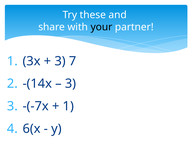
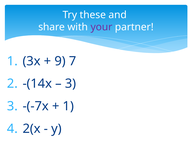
your colour: black -> purple (101, 27)
3: 3 -> 9 (60, 61)
6(x: 6(x -> 2(x (32, 129)
